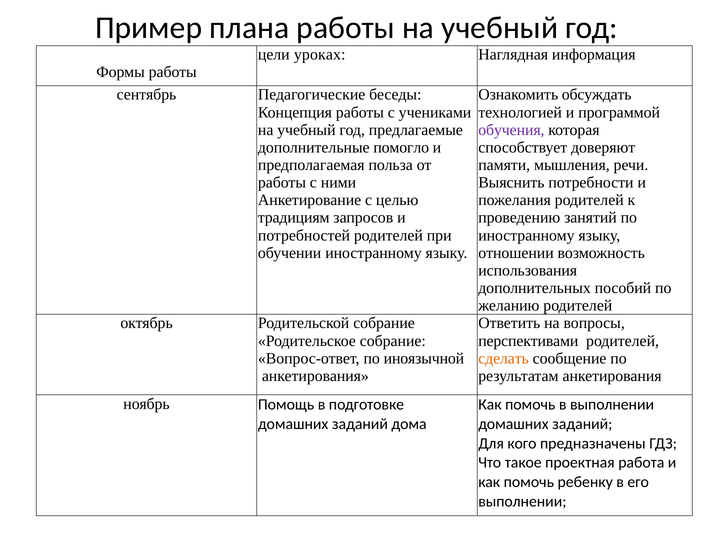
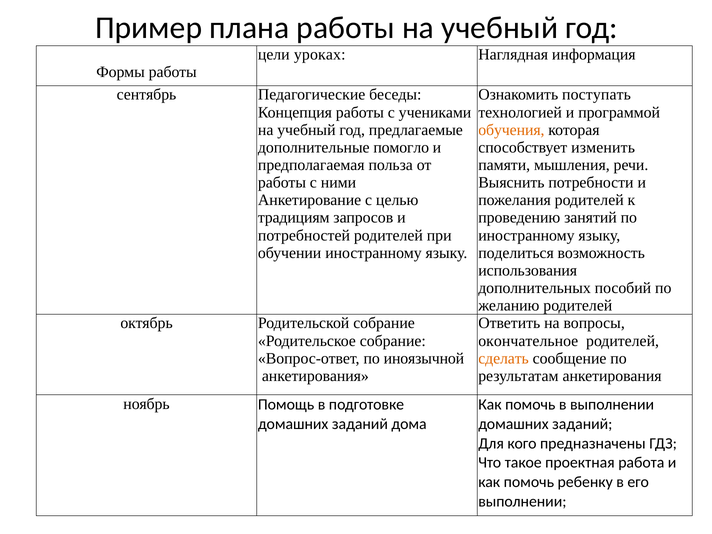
обсуждать: обсуждать -> поступать (597, 95)
обучения colour: purple -> orange (511, 130)
доверяют: доверяют -> изменить (603, 147)
отношении: отношении -> поделиться (516, 253)
перспективами: перспективами -> окончательное (528, 341)
